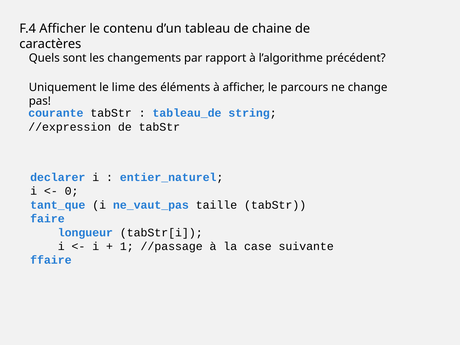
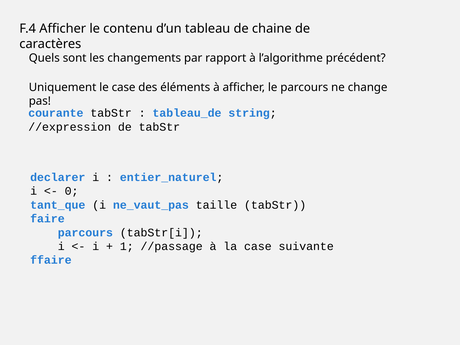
le lime: lime -> case (124, 87)
longueur: longueur -> parcours (85, 233)
